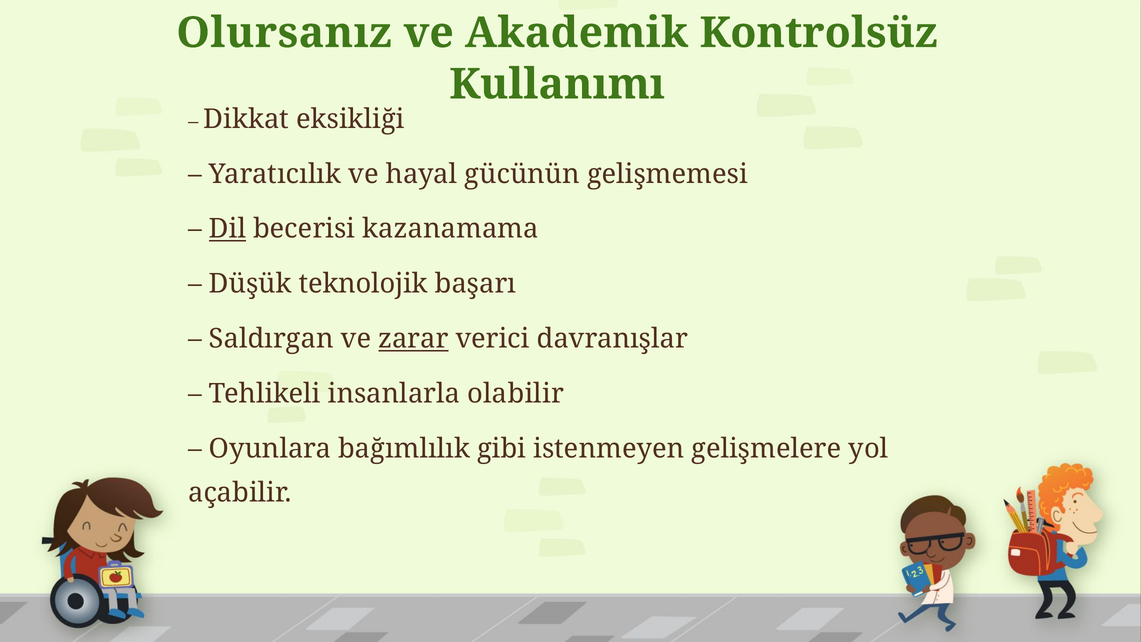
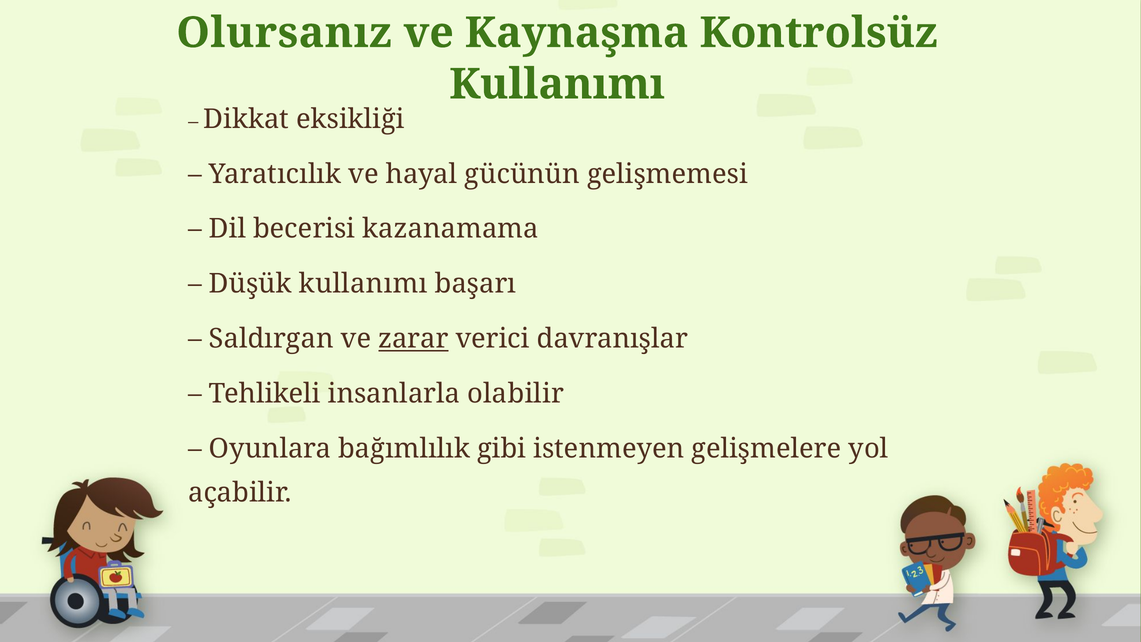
Akademik: Akademik -> Kaynaşma (577, 33)
Dil underline: present -> none (227, 229)
Düşük teknolojik: teknolojik -> kullanımı (363, 284)
